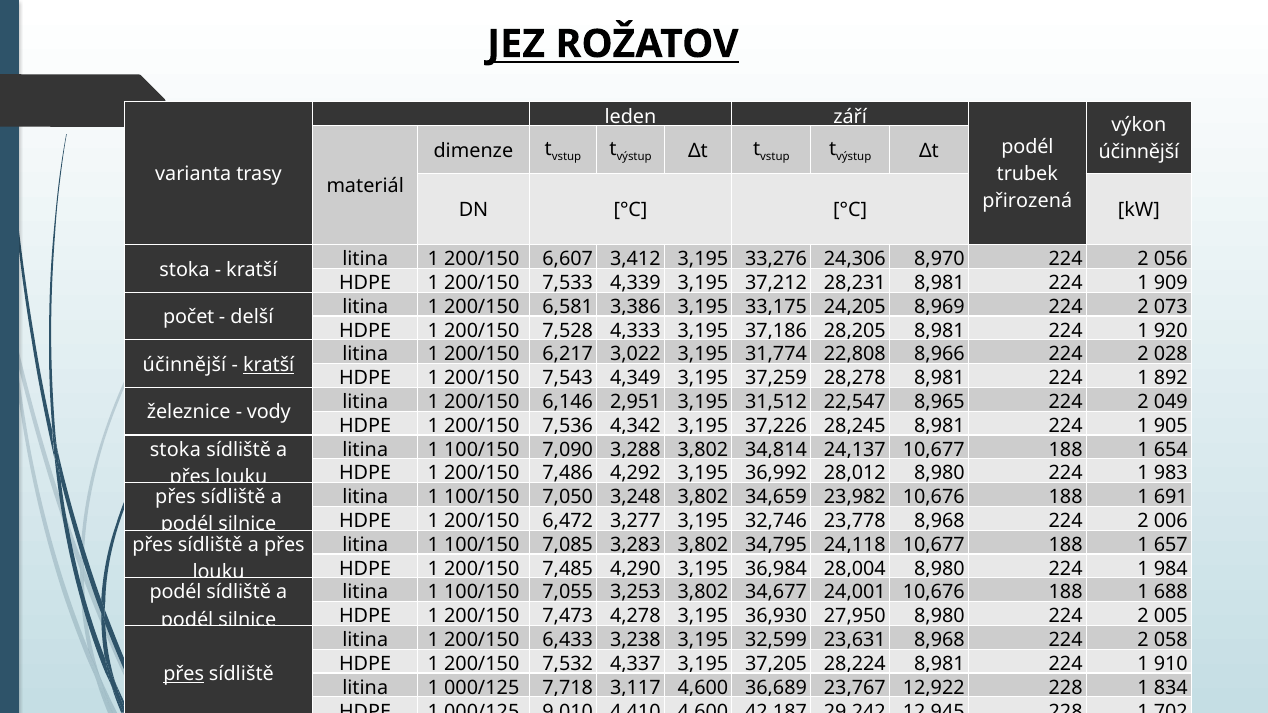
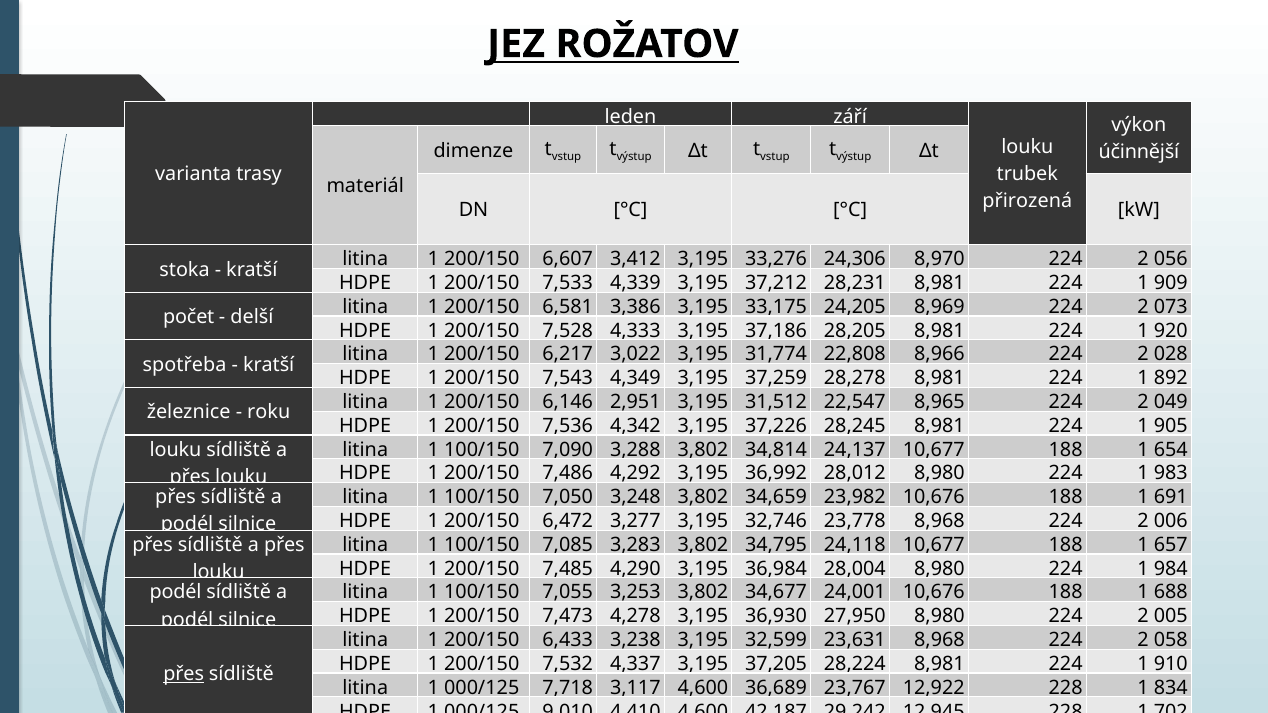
podél: podél -> louku (1027, 147)
účinnější: účinnější -> spotřeba (185, 365)
kratší underline: present -> none (269, 365)
vody: vody -> roku (269, 412)
stoka: stoka -> louku (175, 450)
